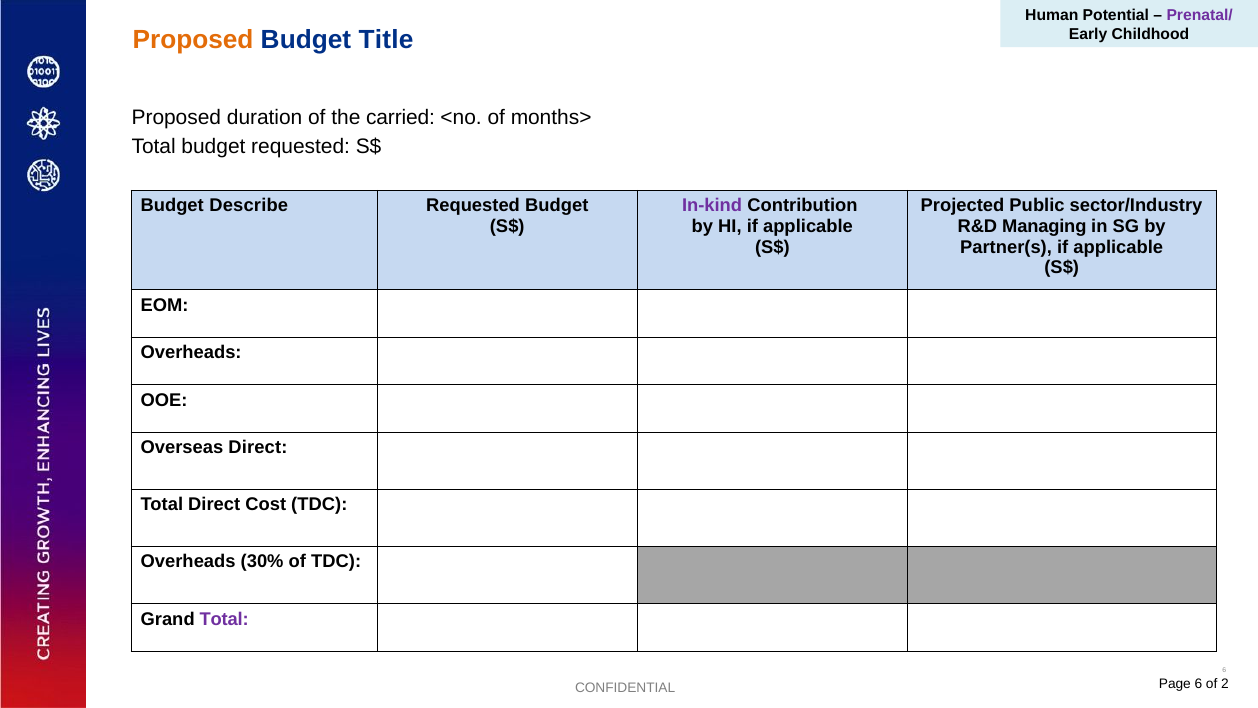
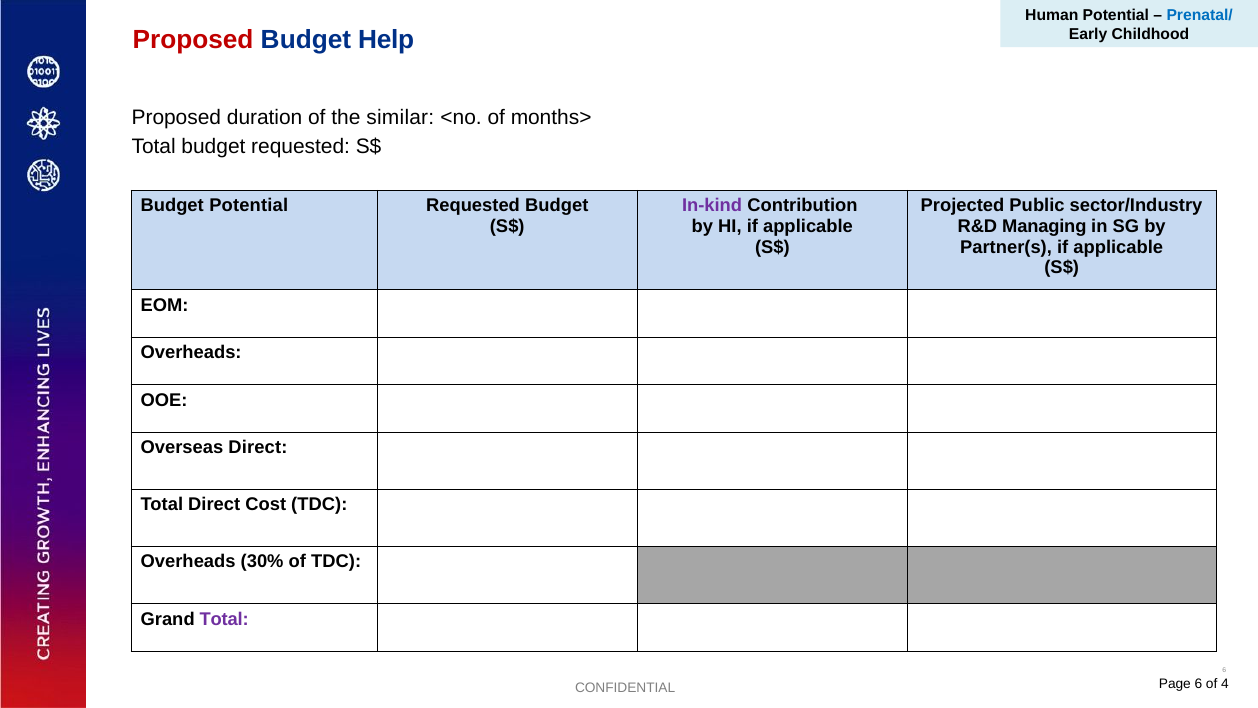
Prenatal/ colour: purple -> blue (1200, 15)
Proposed colour: orange -> red (193, 40)
Title: Title -> Help (386, 40)
carried: carried -> similar (400, 117)
Budget Describe: Describe -> Potential (249, 206)
2: 2 -> 4 (1225, 683)
